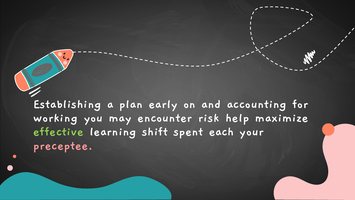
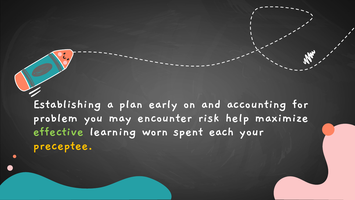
working: working -> problem (56, 117)
shift: shift -> worn (155, 131)
preceptee colour: pink -> yellow (63, 145)
